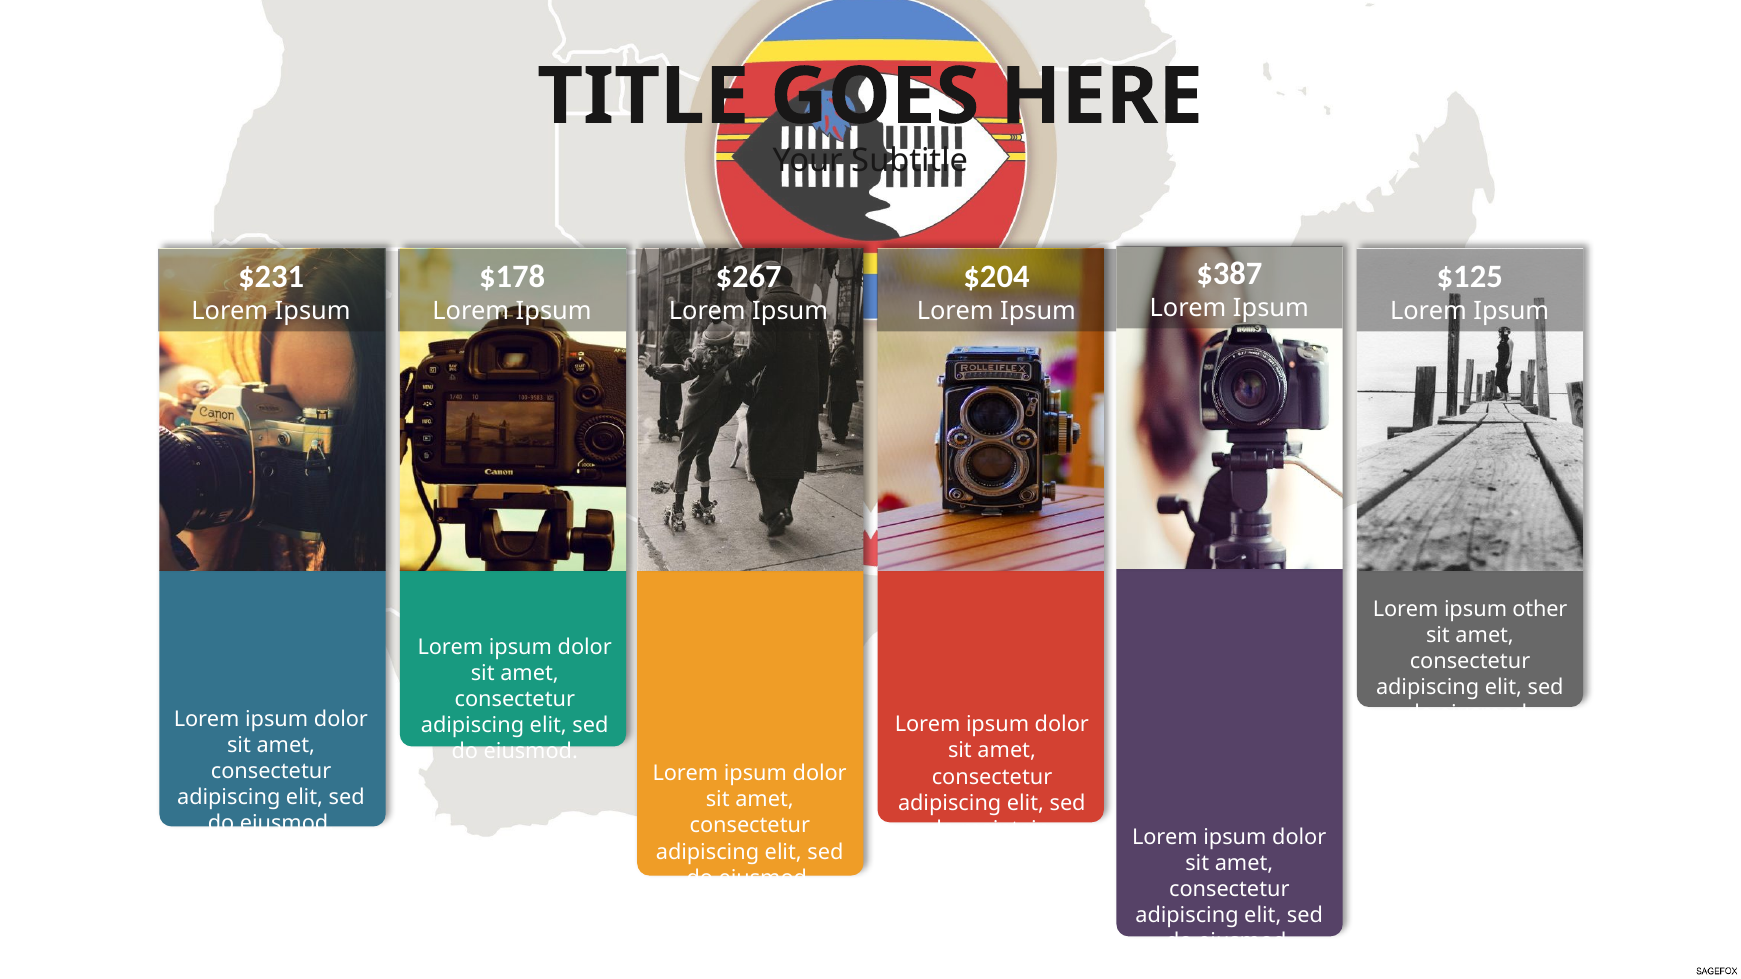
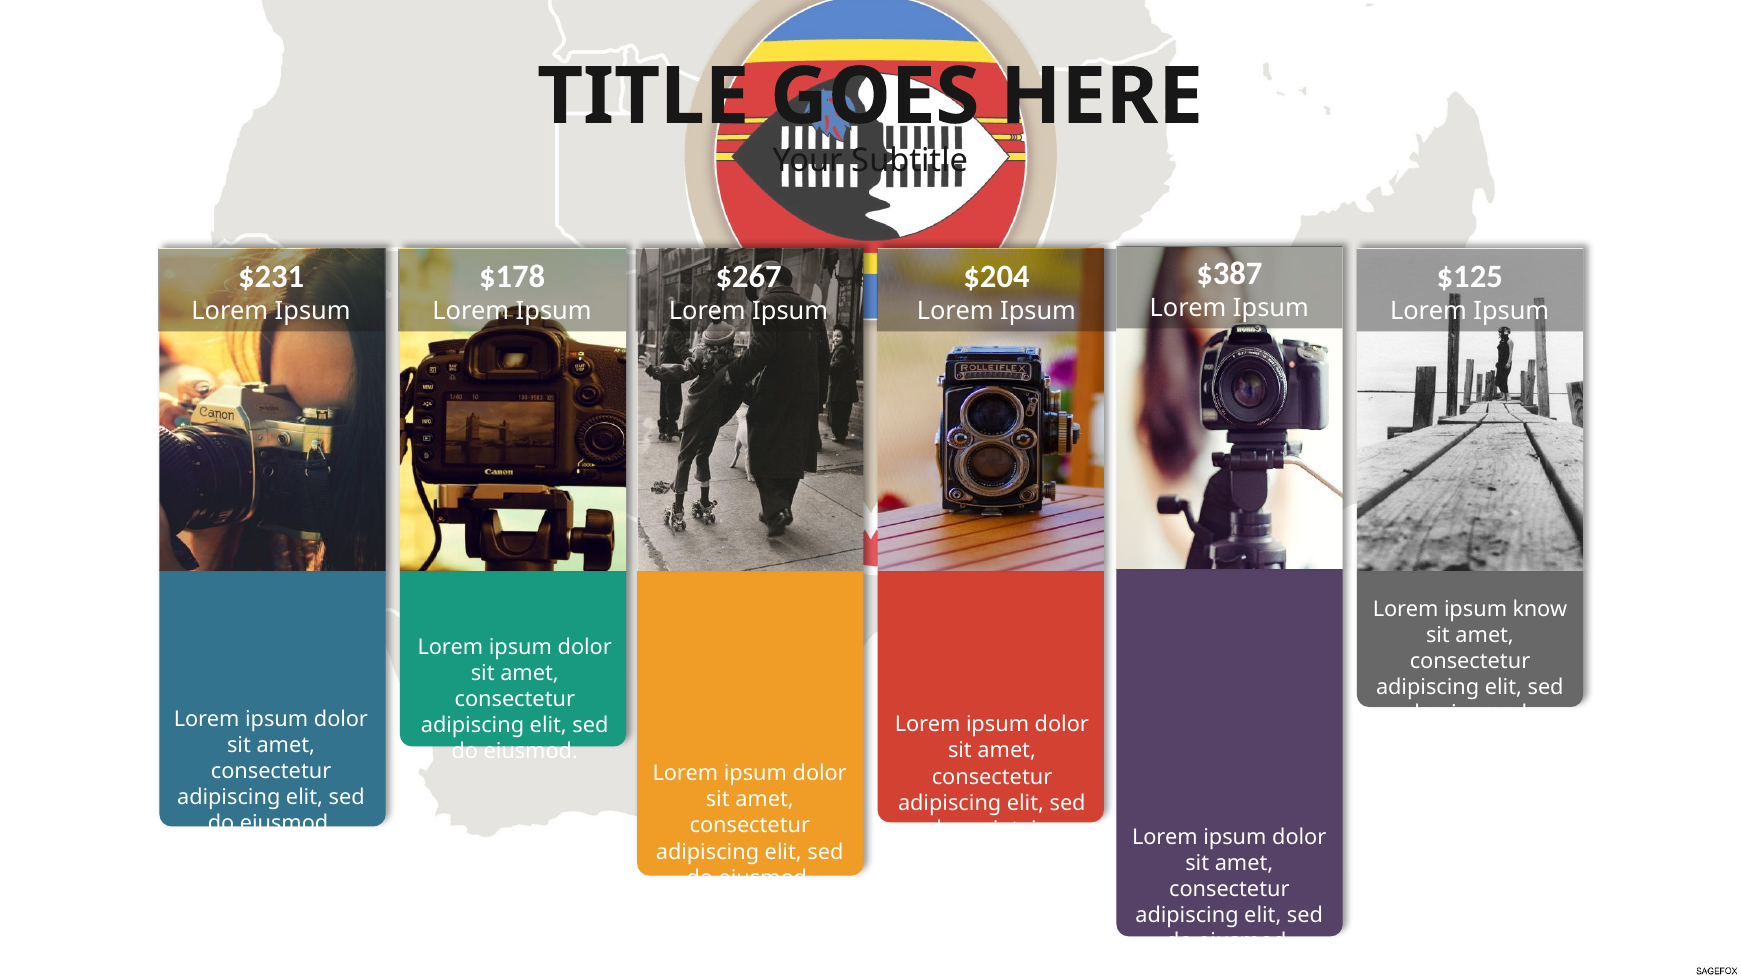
other: other -> know (1540, 610)
